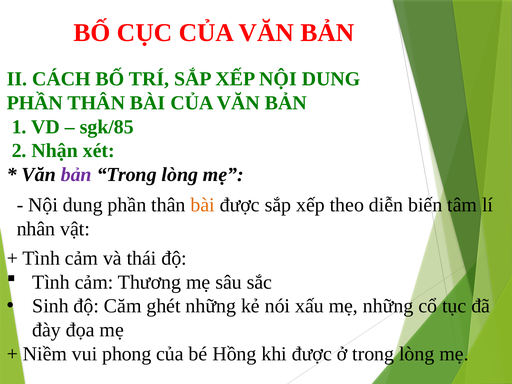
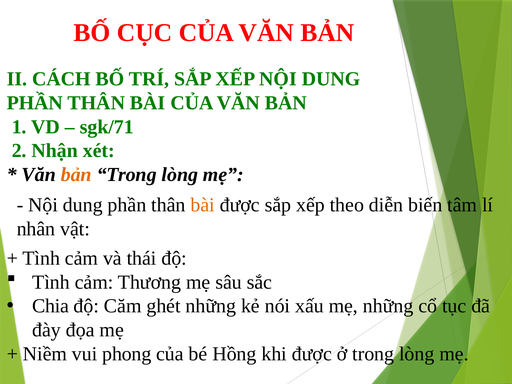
sgk/85: sgk/85 -> sgk/71 (107, 127)
bản colour: purple -> orange (76, 175)
Sinh: Sinh -> Chia (51, 306)
